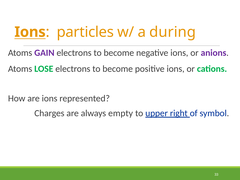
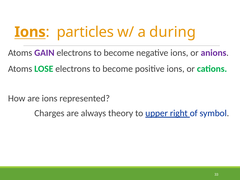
empty: empty -> theory (121, 113)
